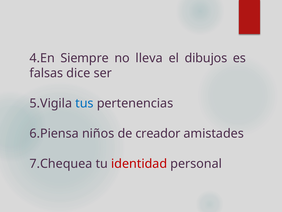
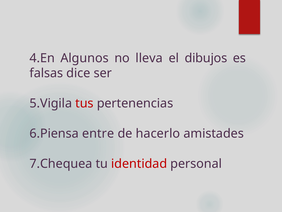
Siempre: Siempre -> Algunos (85, 58)
tus colour: blue -> red (84, 103)
niños: niños -> entre (98, 133)
creador: creador -> hacerlo (158, 133)
